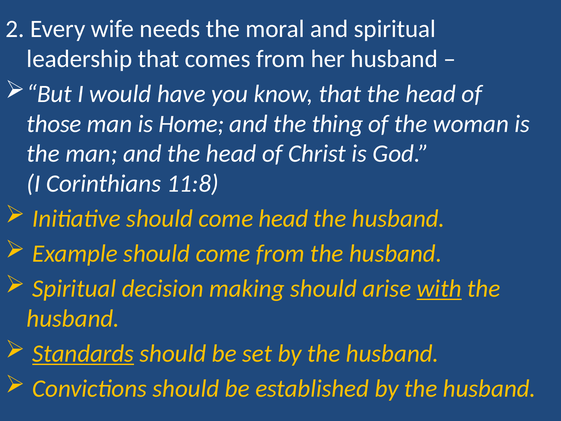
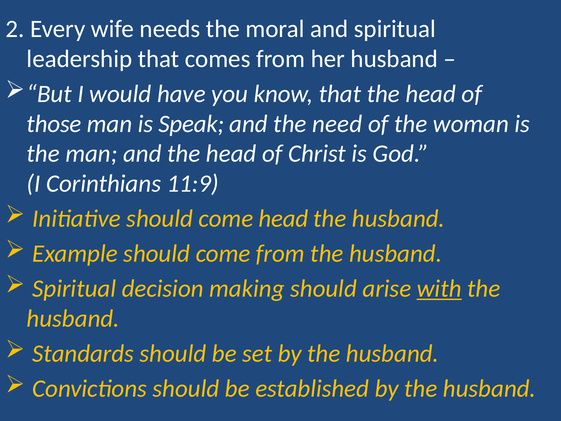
Home: Home -> Speak (191, 124)
thing: thing -> need (337, 124)
11:8: 11:8 -> 11:9 (193, 184)
Standards underline: present -> none (83, 353)
